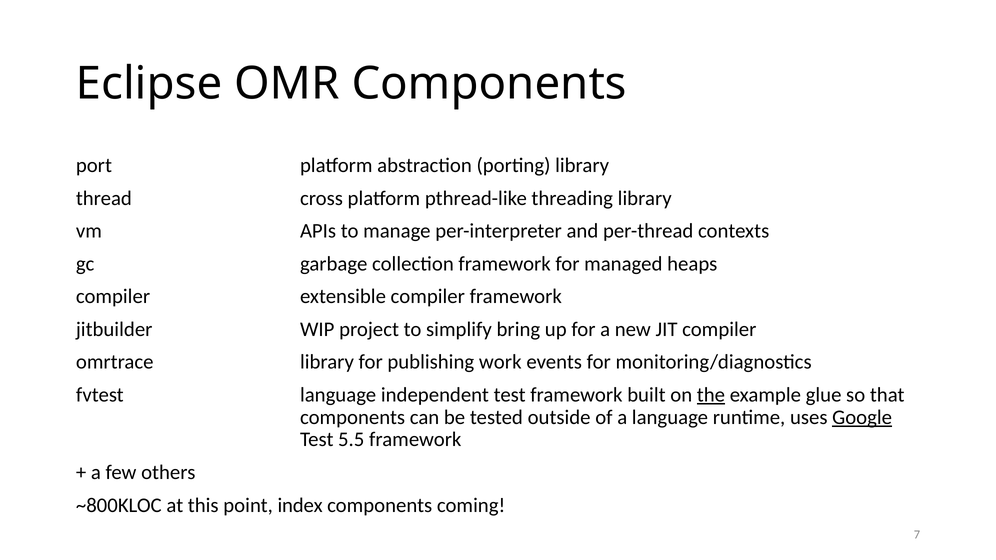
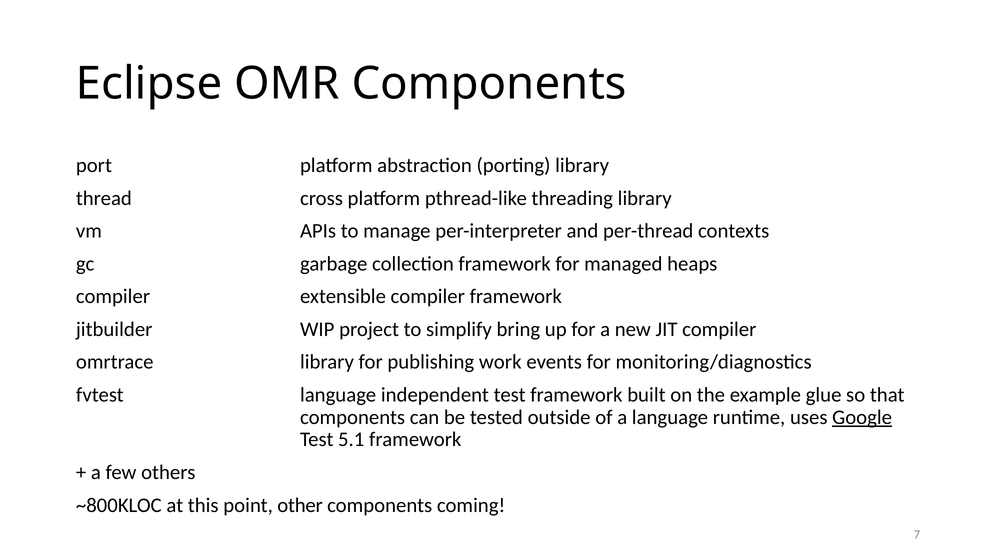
the underline: present -> none (711, 395)
5.5: 5.5 -> 5.1 (351, 440)
index: index -> other (300, 505)
